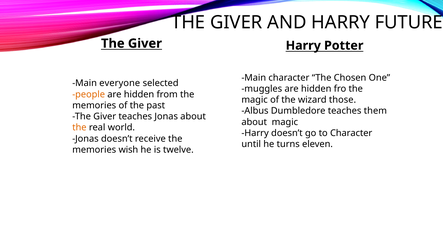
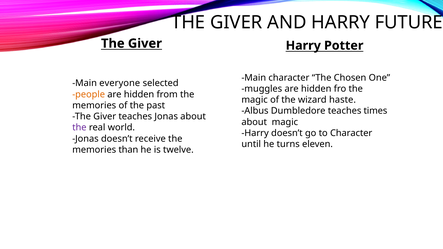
those: those -> haste (342, 100)
them: them -> times (375, 111)
the colour: orange -> purple (79, 128)
wish: wish -> than (128, 150)
